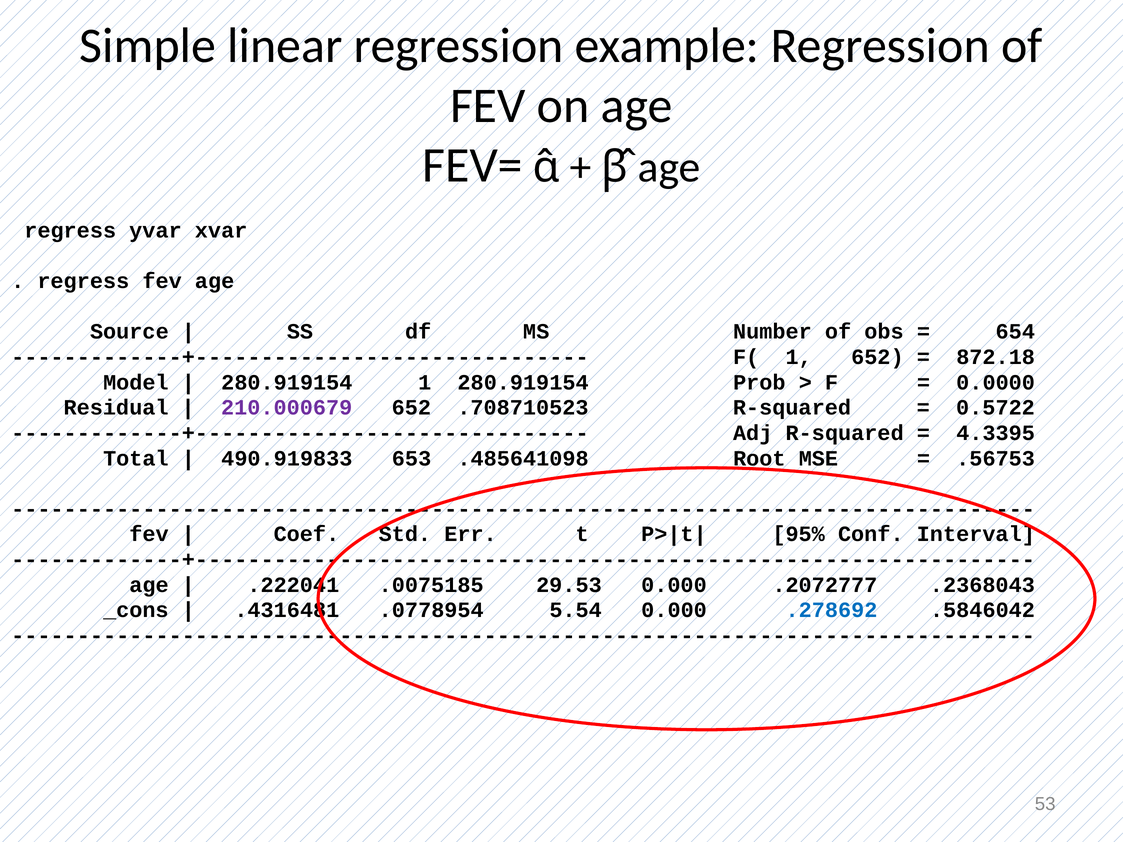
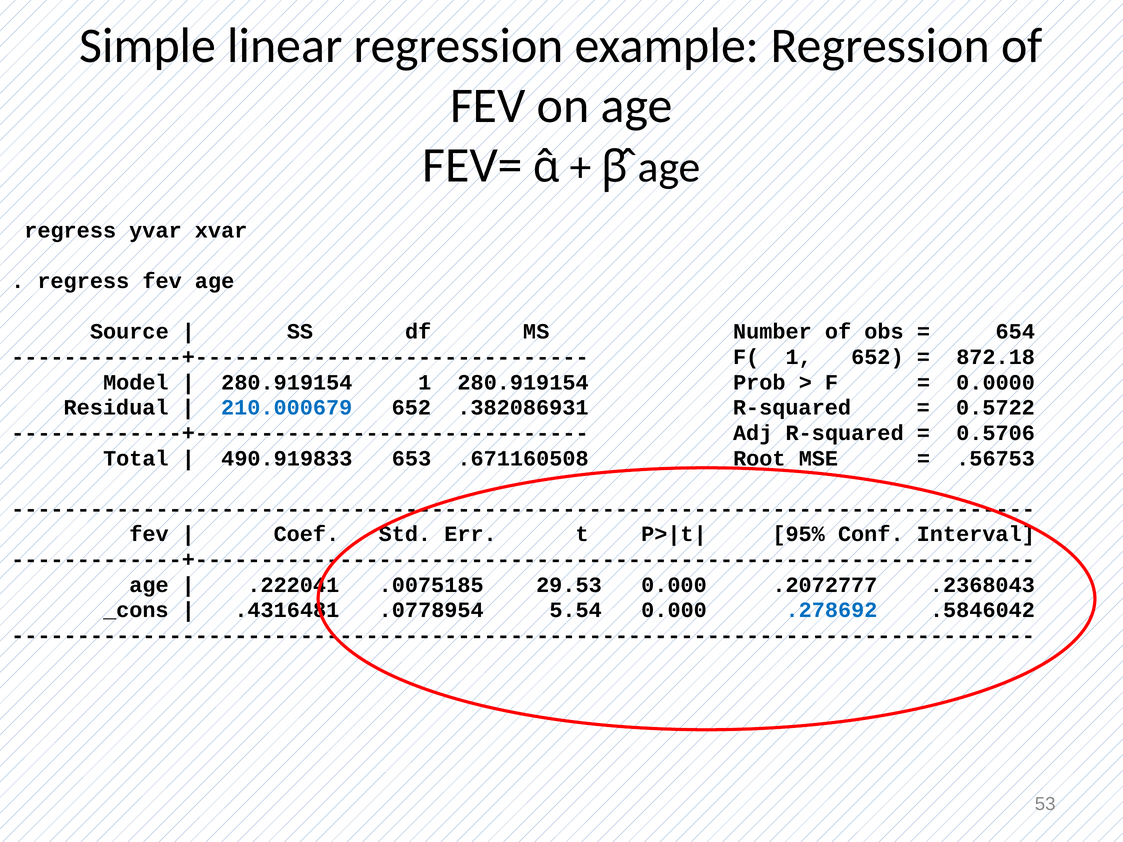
210.000679 colour: purple -> blue (287, 408)
.708710523: .708710523 -> .382086931 (523, 408)
4.3395: 4.3395 -> 0.5706 (996, 433)
.485641098: .485641098 -> .671160508 (523, 458)
